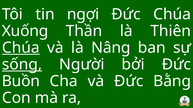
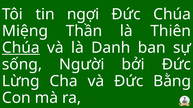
Xuống: Xuống -> Miệng (25, 31)
Nâng: Nâng -> Danh (111, 48)
sống underline: present -> none (22, 65)
Buồn: Buồn -> Lừng (21, 81)
